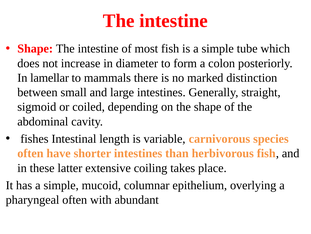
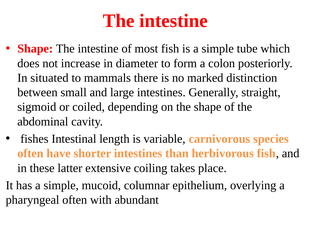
lamellar: lamellar -> situated (49, 78)
